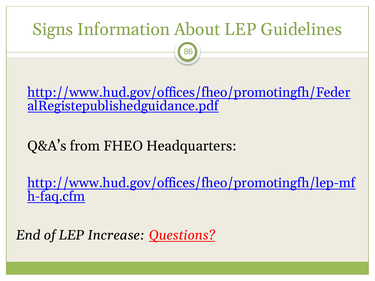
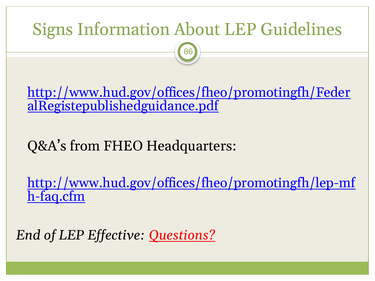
Increase: Increase -> Effective (116, 235)
